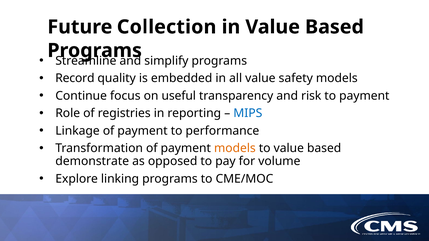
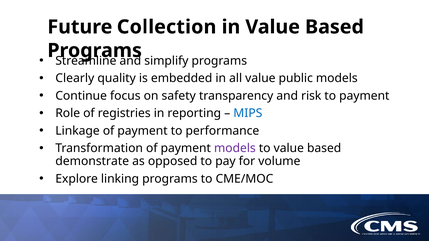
Record: Record -> Clearly (75, 78)
safety: safety -> public (296, 78)
useful: useful -> safety (179, 96)
models colour: orange -> purple (235, 148)
